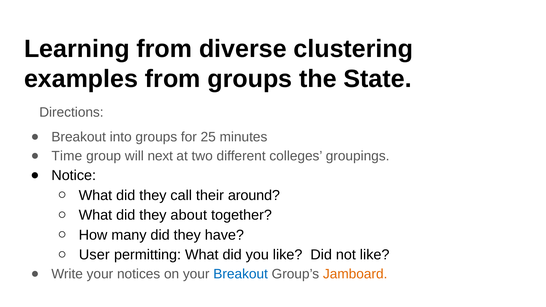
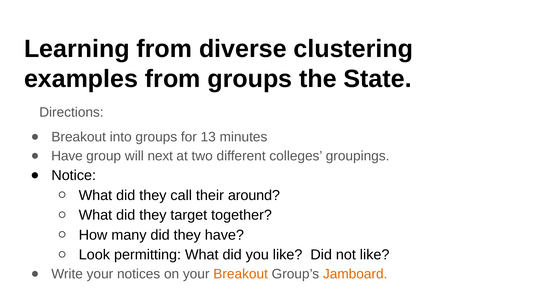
25: 25 -> 13 (208, 137)
Time: Time -> Have (67, 156)
about: about -> target (189, 215)
User: User -> Look (94, 255)
Breakout colour: blue -> orange (241, 274)
